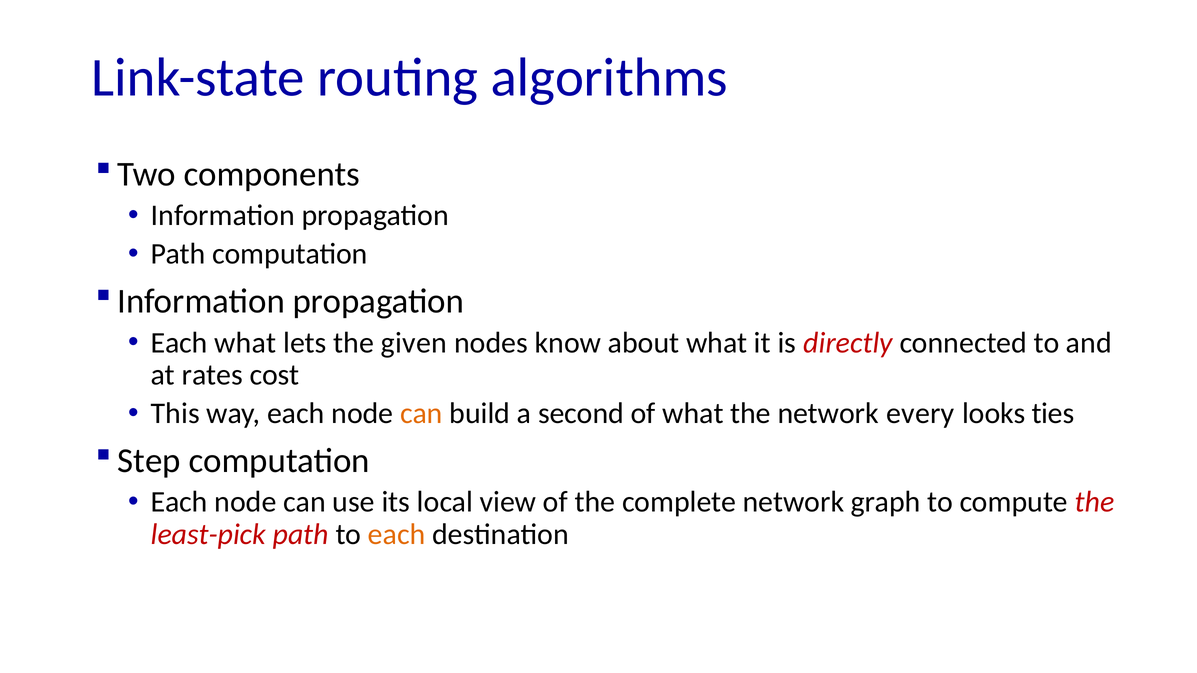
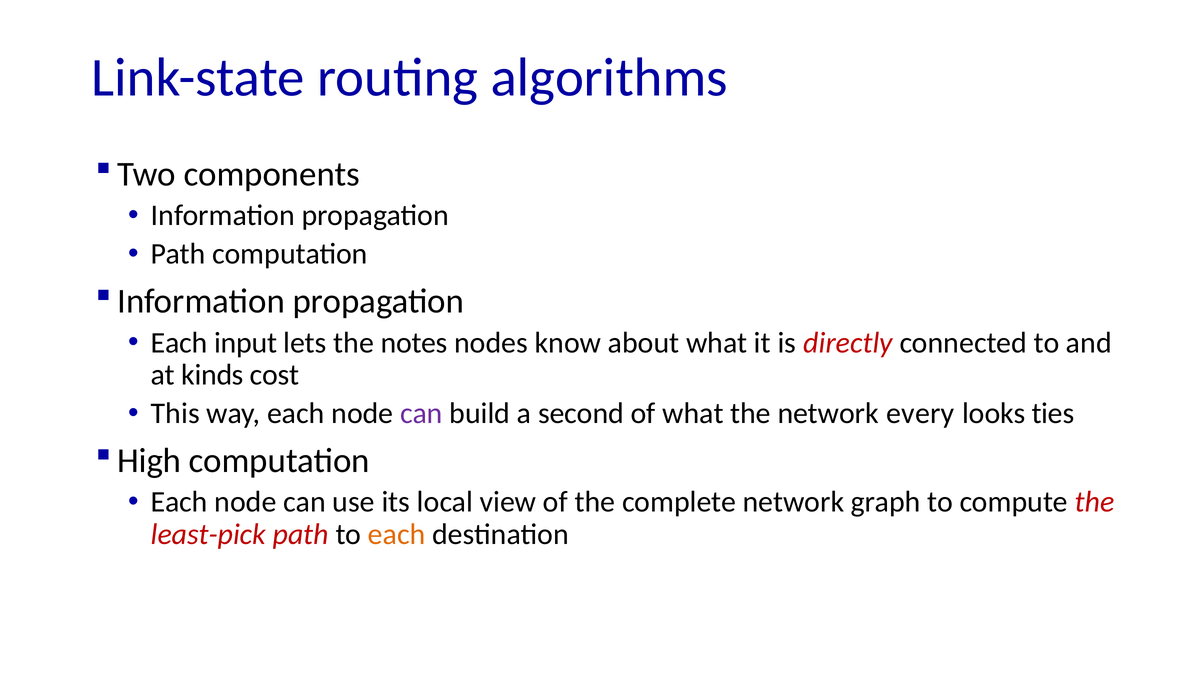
Each what: what -> input (246, 343)
given: given -> notes (414, 343)
rates: rates -> kinds (212, 375)
can colour: orange -> purple (421, 414)
Step: Step -> High (149, 461)
